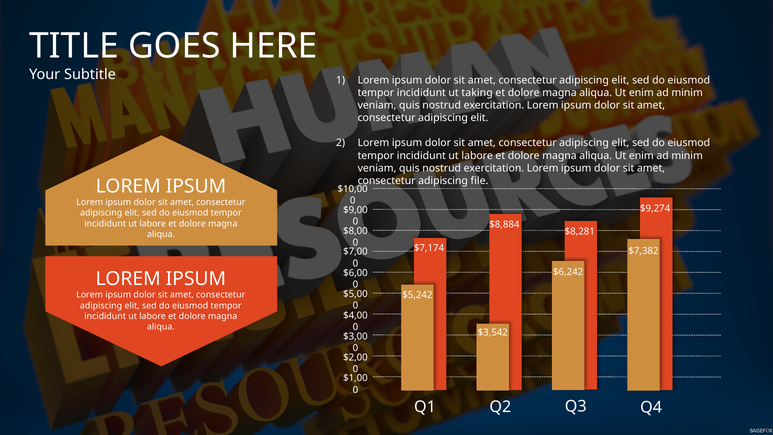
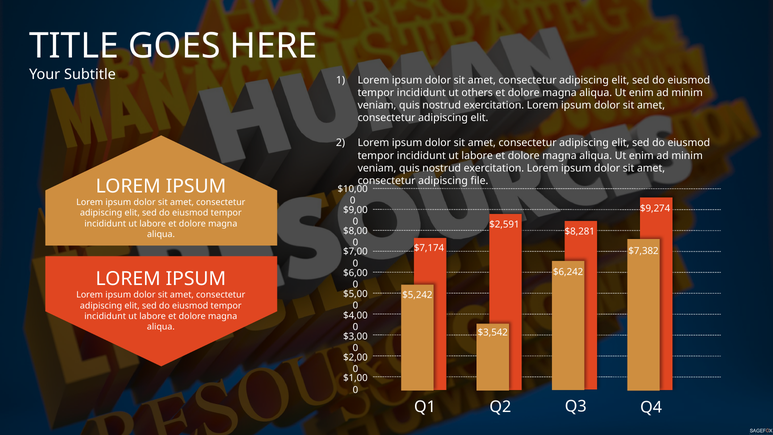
taking: taking -> others (477, 93)
$8,884: $8,884 -> $2,591 (504, 225)
